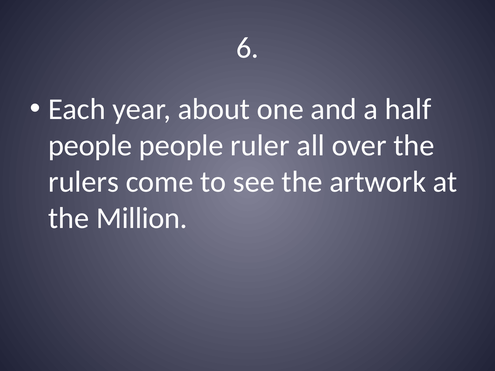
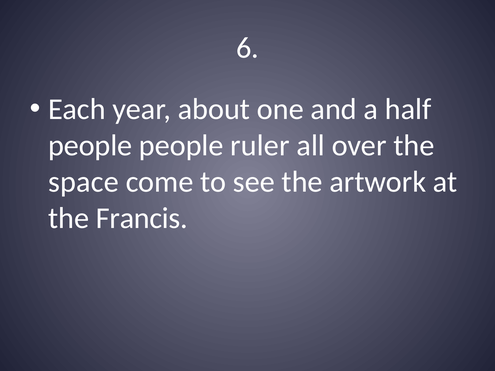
rulers: rulers -> space (84, 182)
Million: Million -> Francis (142, 218)
